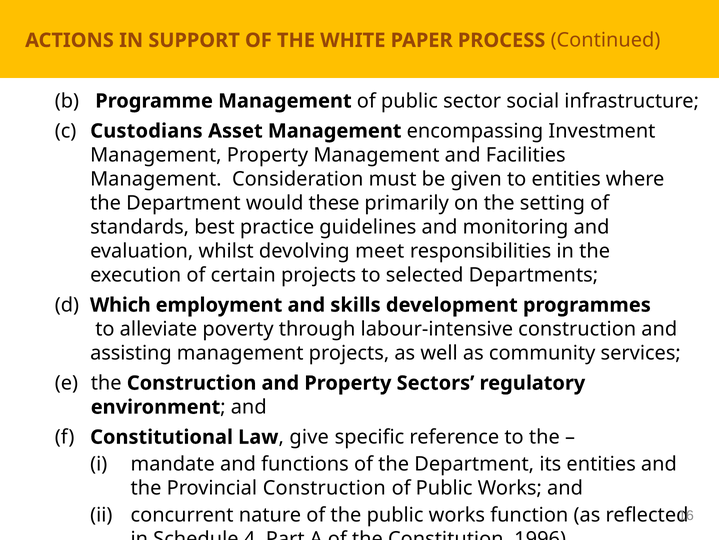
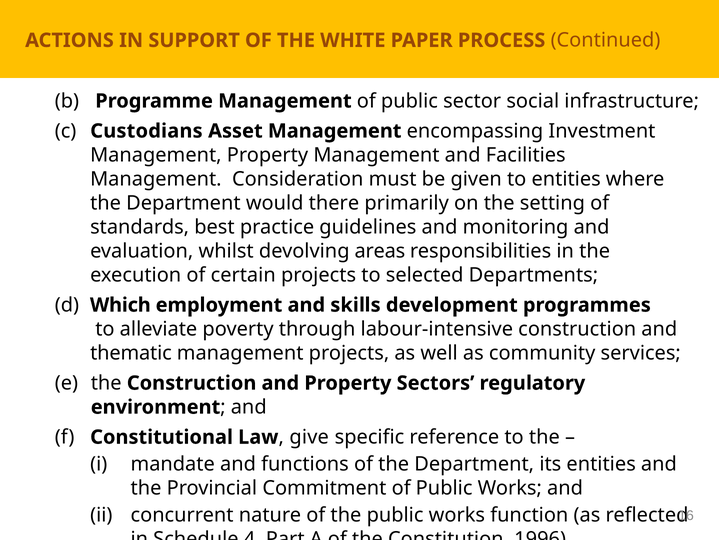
these: these -> there (334, 203)
meet: meet -> areas (380, 251)
assisting: assisting -> thematic (131, 353)
Provincial Construction: Construction -> Commitment (324, 488)
